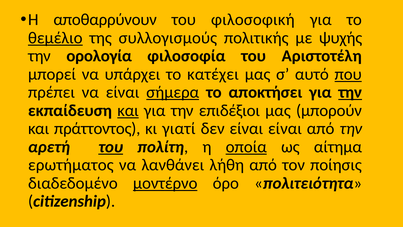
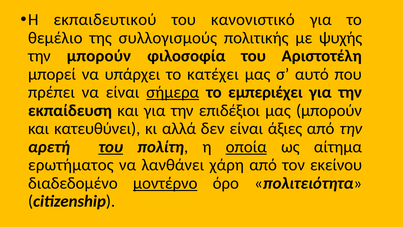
αποθαρρύνουν: αποθαρρύνουν -> εκπαιδευτικού (105, 20)
φιλοσοφική: φιλοσοφική -> κανονιστικό (253, 20)
θεμέλιο underline: present -> none (55, 38)
την ορολογία: ορολογία -> μπορούν (99, 56)
που underline: present -> none (348, 74)
αποκτήσει: αποκτήσει -> εμπεριέχει (265, 92)
την underline: present -> none (350, 92)
και underline: present -> none (128, 110)
πράττοντος: πράττοντος -> κατευθύνει (97, 128)
γιατί: γιατί -> αλλά (179, 128)
είναι είναι: είναι -> άξιες (285, 128)
λήθη: λήθη -> χάρη (227, 165)
ποίησις: ποίησις -> εκείνου (336, 165)
